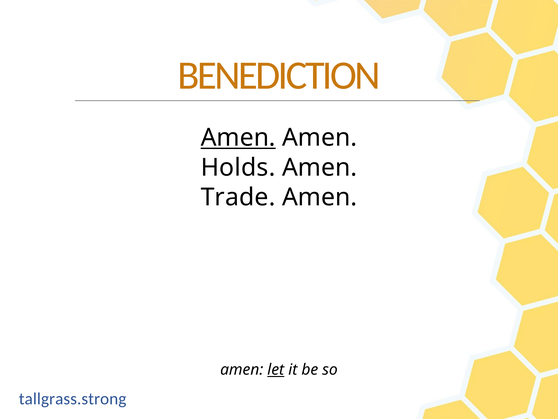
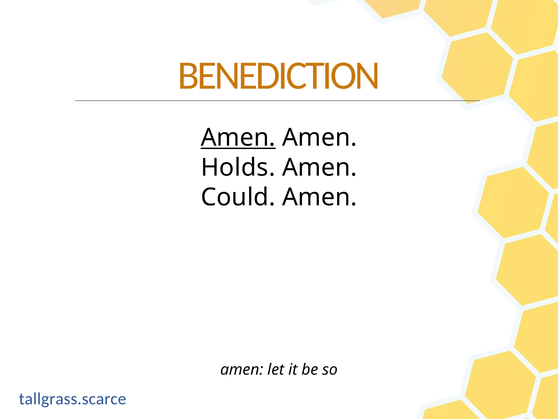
Trade: Trade -> Could (238, 197)
let underline: present -> none (276, 369)
tallgrass.strong: tallgrass.strong -> tallgrass.scarce (73, 398)
